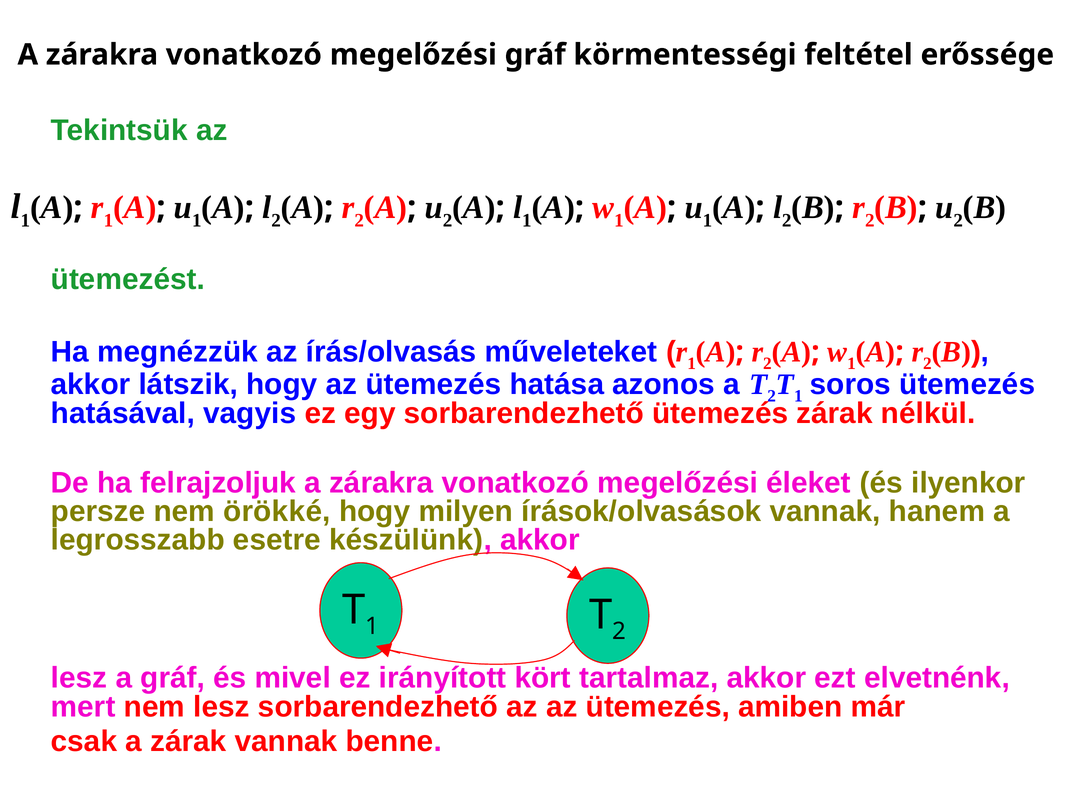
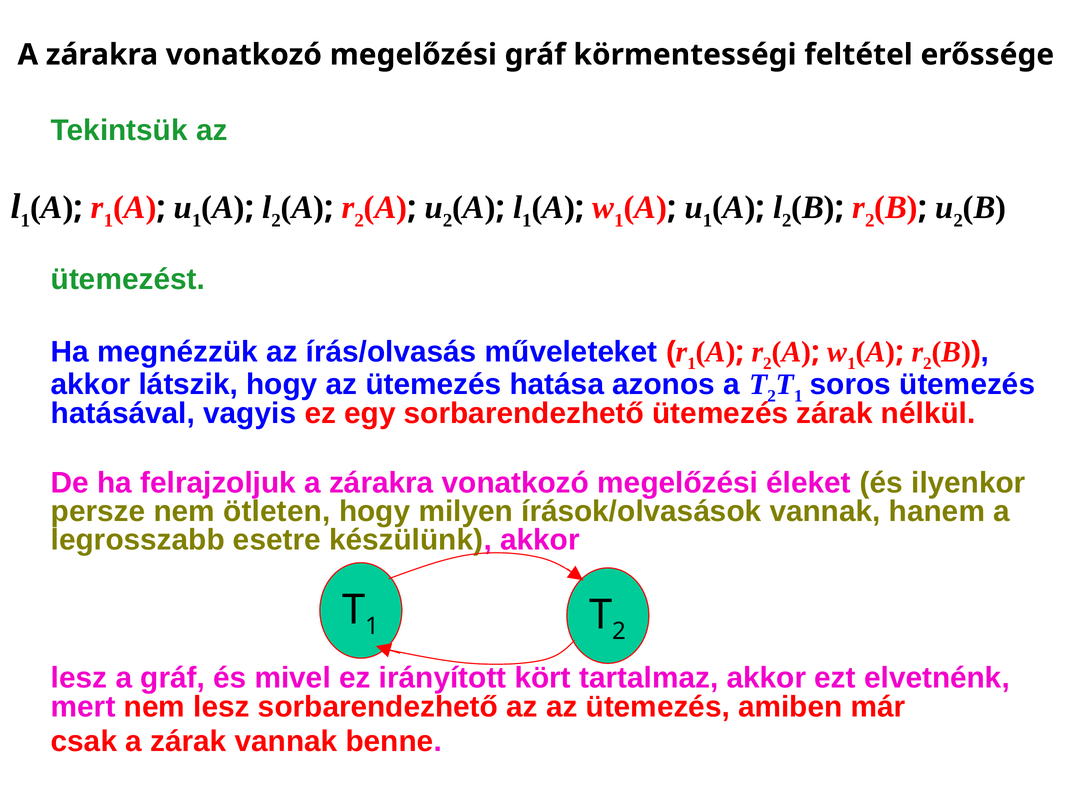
örökké: örökké -> ötleten (277, 511)
